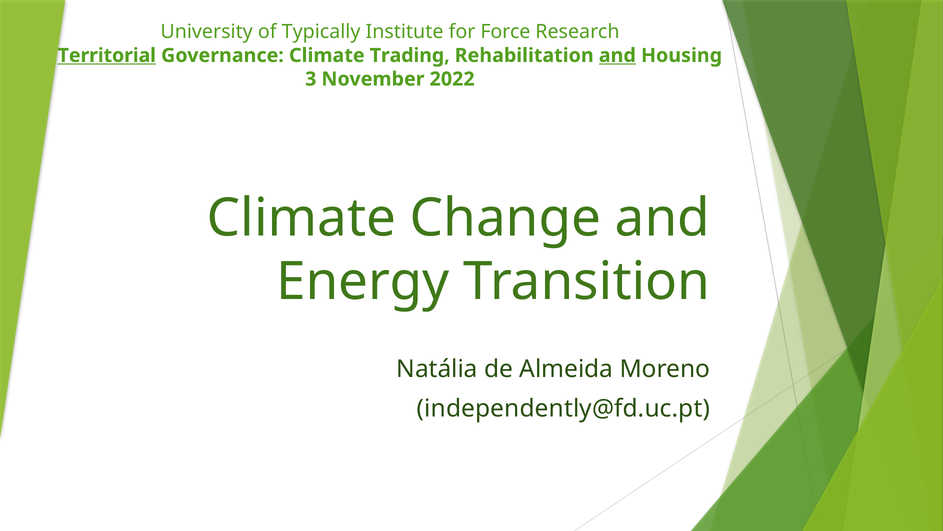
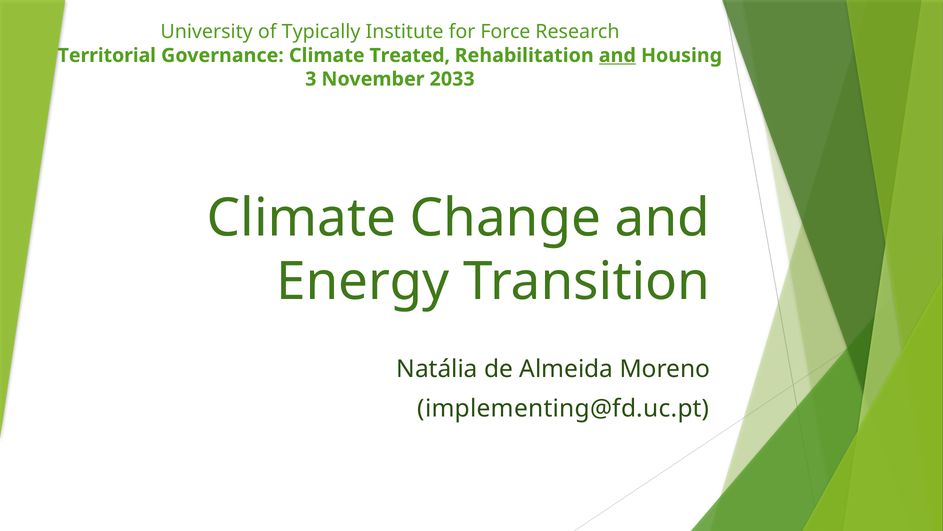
Territorial underline: present -> none (107, 55)
Trading: Trading -> Treated (410, 55)
2022: 2022 -> 2033 (452, 79)
independently@fd.uc.pt: independently@fd.uc.pt -> implementing@fd.uc.pt (563, 408)
